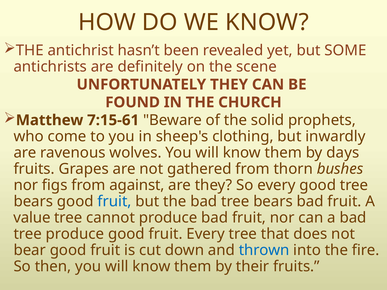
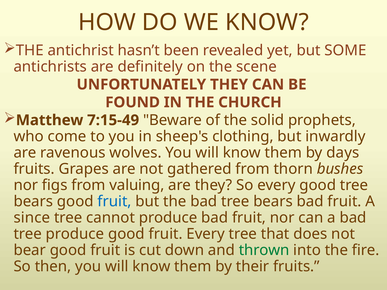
7:15-61: 7:15-61 -> 7:15-49 (113, 120)
against: against -> valuing (137, 185)
value: value -> since (32, 218)
thrown colour: blue -> green (264, 250)
